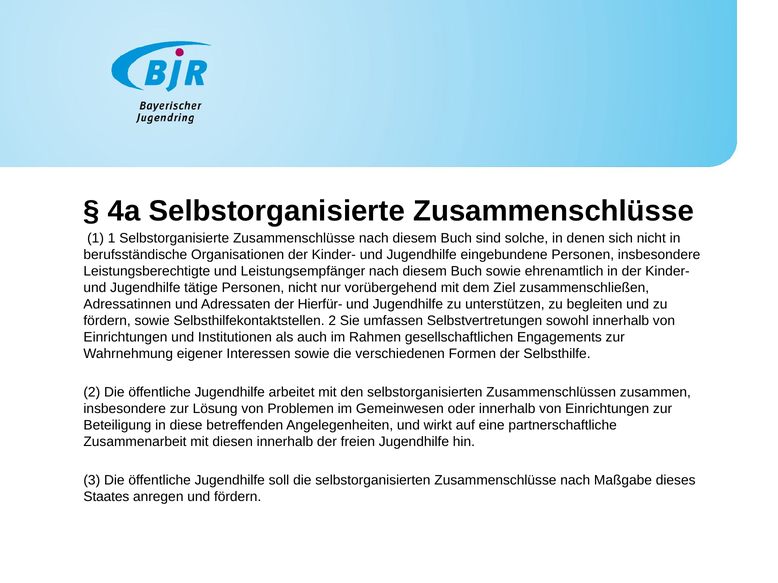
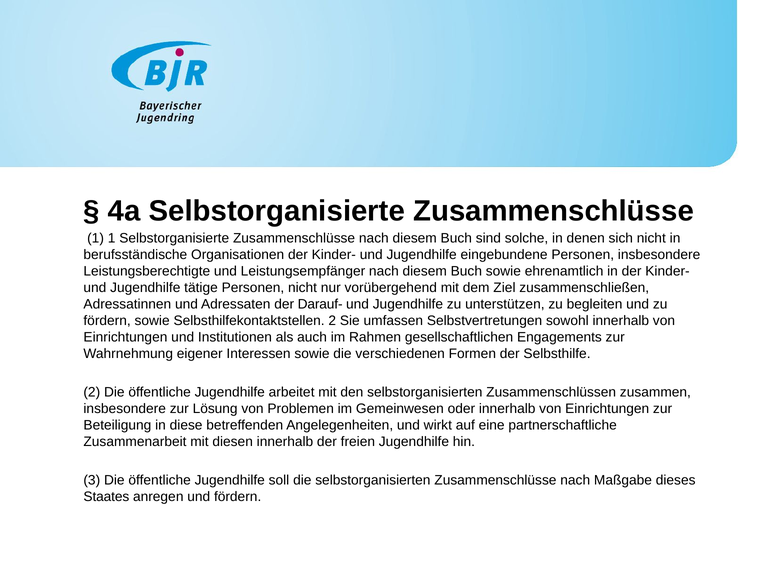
Hierfür-: Hierfür- -> Darauf- (320, 305)
